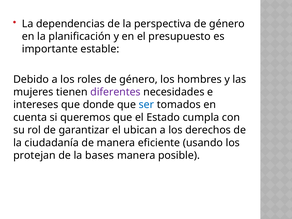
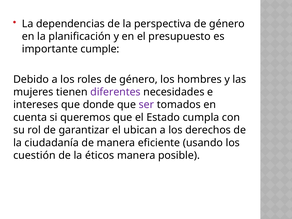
estable: estable -> cumple (100, 49)
ser colour: blue -> purple (146, 105)
protejan: protejan -> cuestión (34, 155)
bases: bases -> éticos (100, 155)
